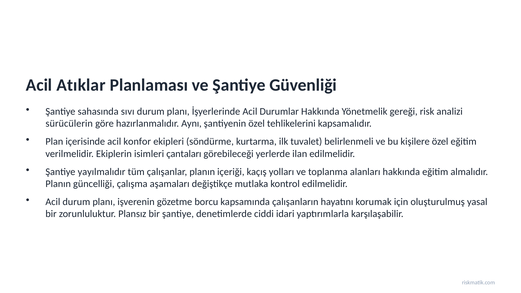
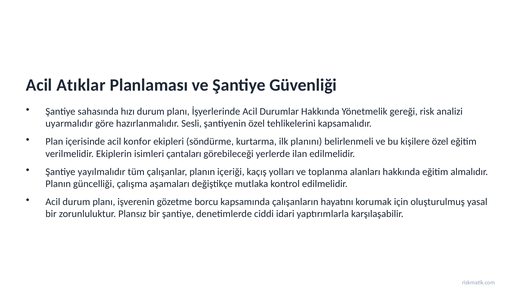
sıvı: sıvı -> hızı (128, 111)
sürücülerin: sürücülerin -> uyarmalıdır (69, 124)
Aynı: Aynı -> Sesli (191, 124)
tuvalet: tuvalet -> planını (306, 142)
